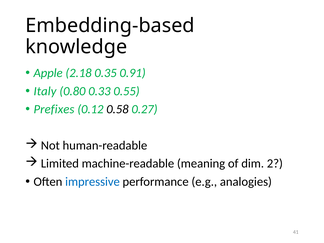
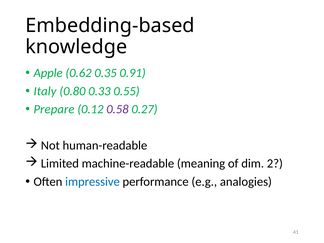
2.18: 2.18 -> 0.62 (79, 73)
Prefixes: Prefixes -> Prepare (54, 109)
0.58 colour: black -> purple (117, 109)
